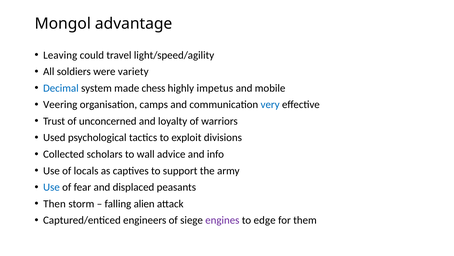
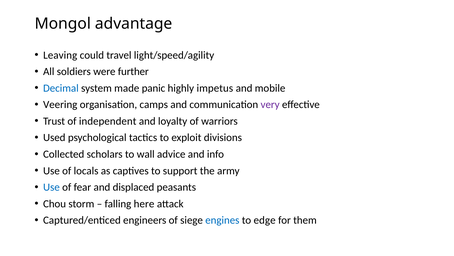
variety: variety -> further (133, 71)
chess: chess -> panic (153, 88)
very colour: blue -> purple (270, 104)
unconcerned: unconcerned -> independent (108, 121)
Then: Then -> Chou (55, 203)
alien: alien -> here (144, 203)
engines colour: purple -> blue (222, 220)
